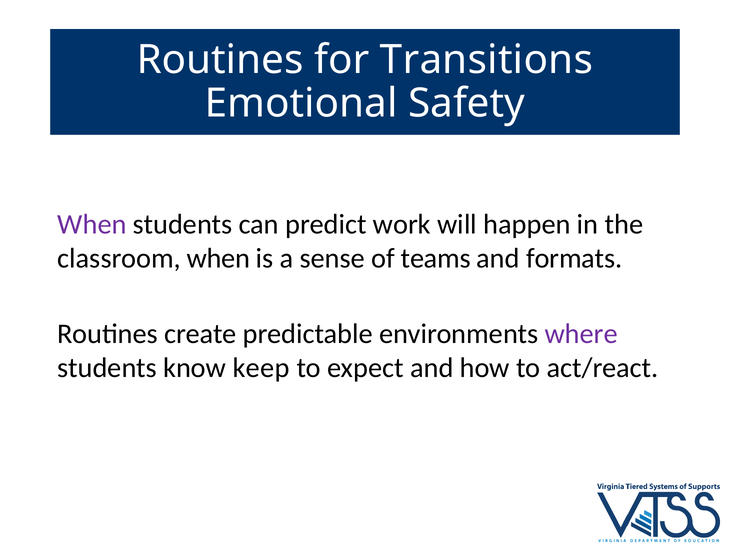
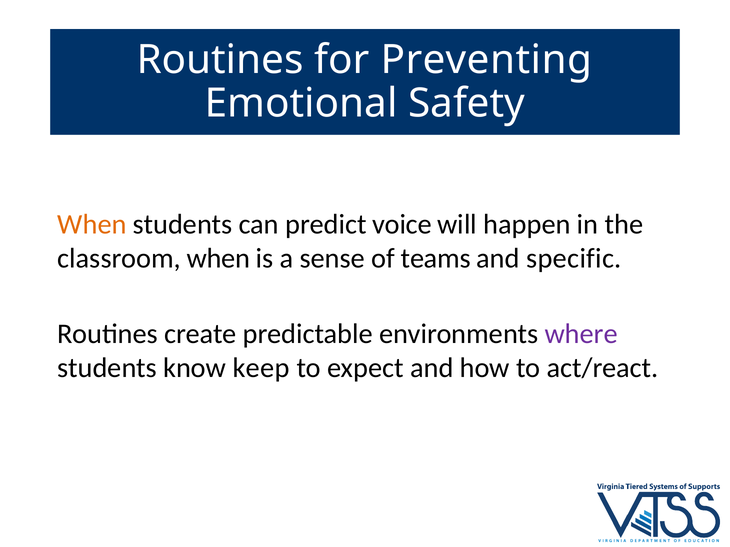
Transitions: Transitions -> Preventing (486, 60)
When colour: purple -> orange (92, 225)
work: work -> voice (402, 225)
formats: formats -> specific (574, 259)
